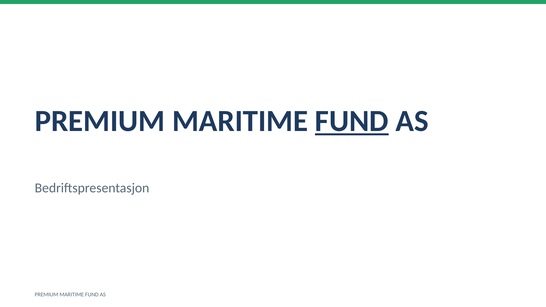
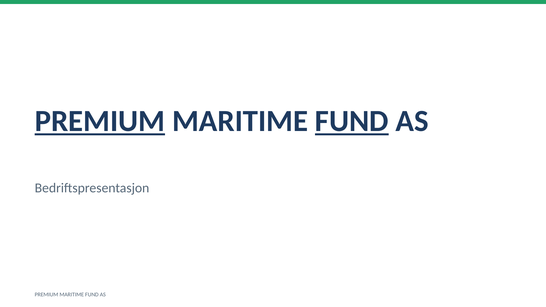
PREMIUM underline: none -> present (100, 121)
